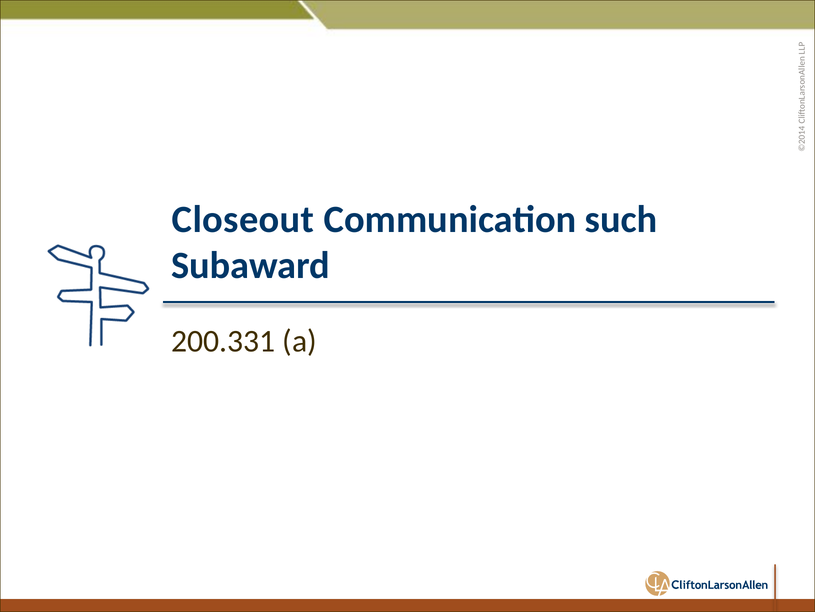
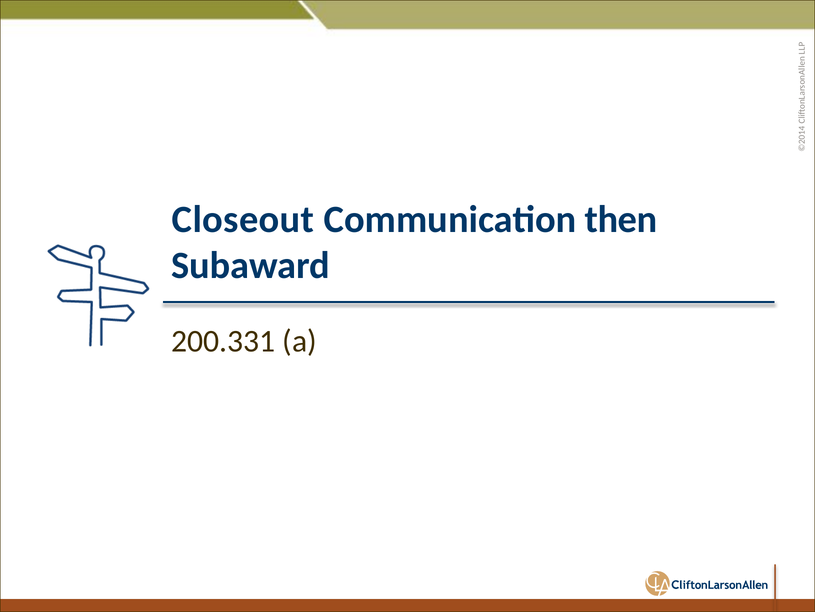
such: such -> then (621, 219)
